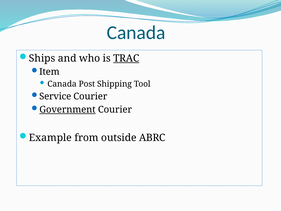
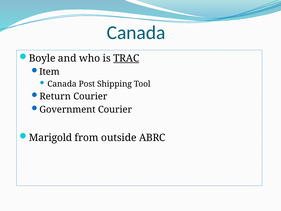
Ships: Ships -> Boyle (42, 58)
Service: Service -> Return (55, 96)
Government underline: present -> none (67, 109)
Example: Example -> Marigold (50, 138)
